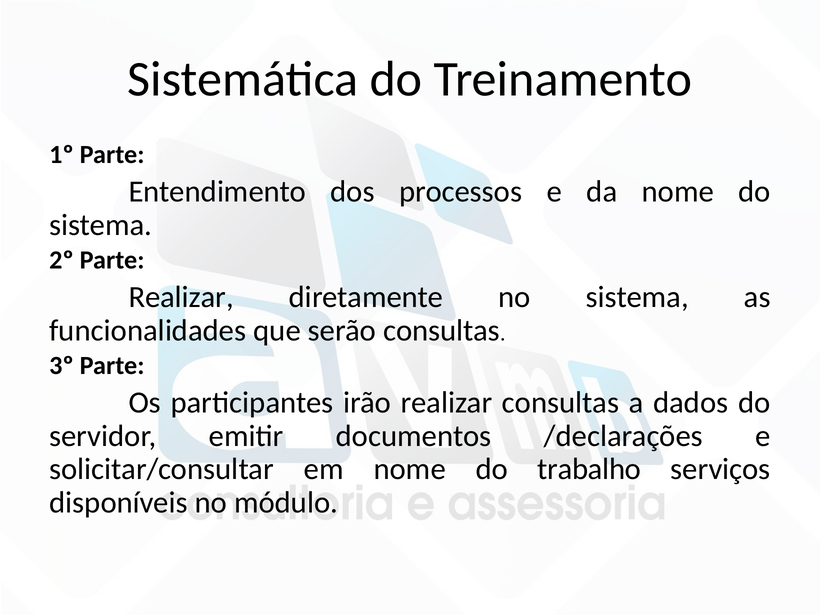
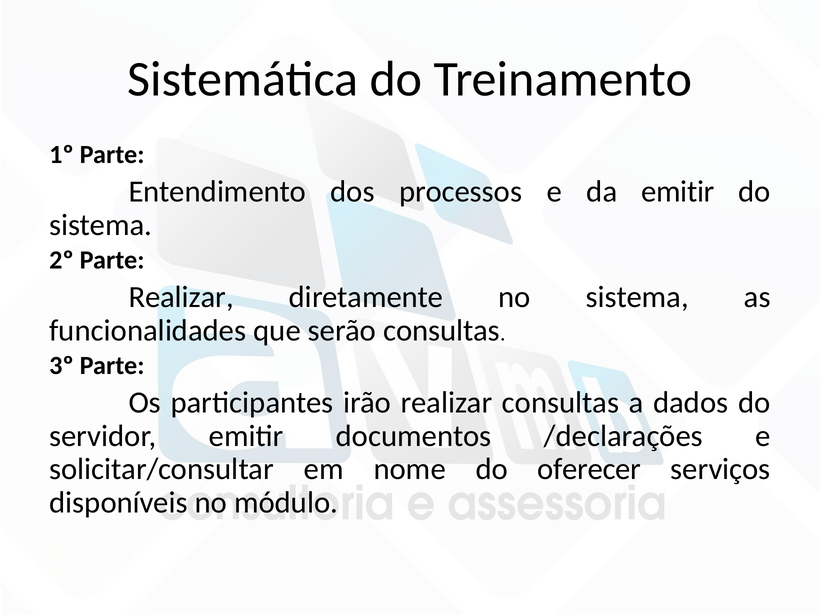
da nome: nome -> emitir (678, 192)
trabalho: trabalho -> oferecer (589, 469)
